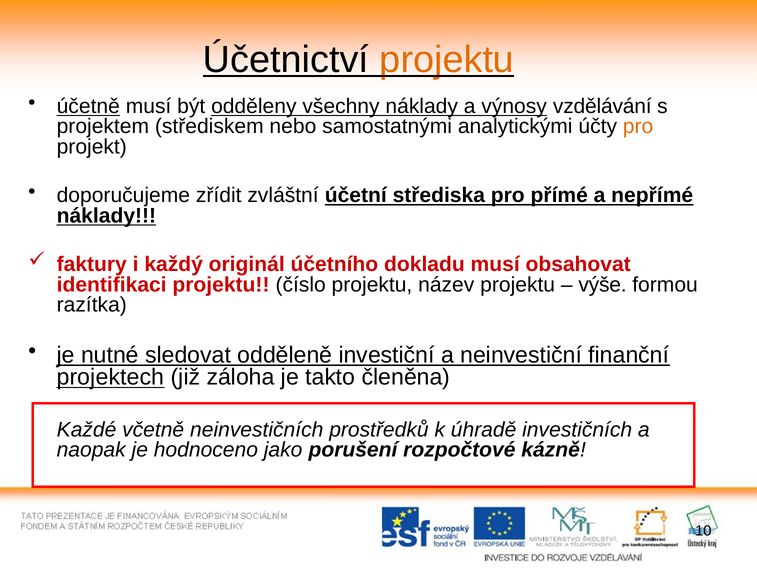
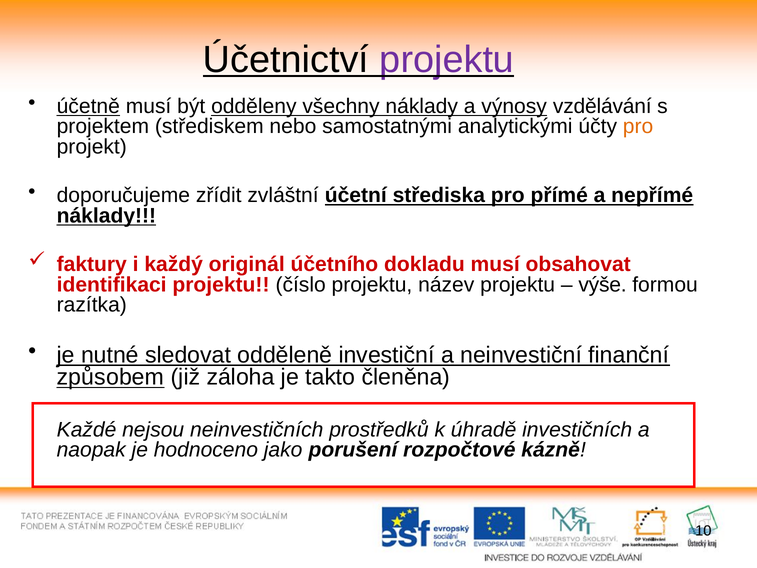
projektu colour: orange -> purple (447, 60)
projektech: projektech -> způsobem (110, 377)
včetně: včetně -> nejsou (153, 429)
